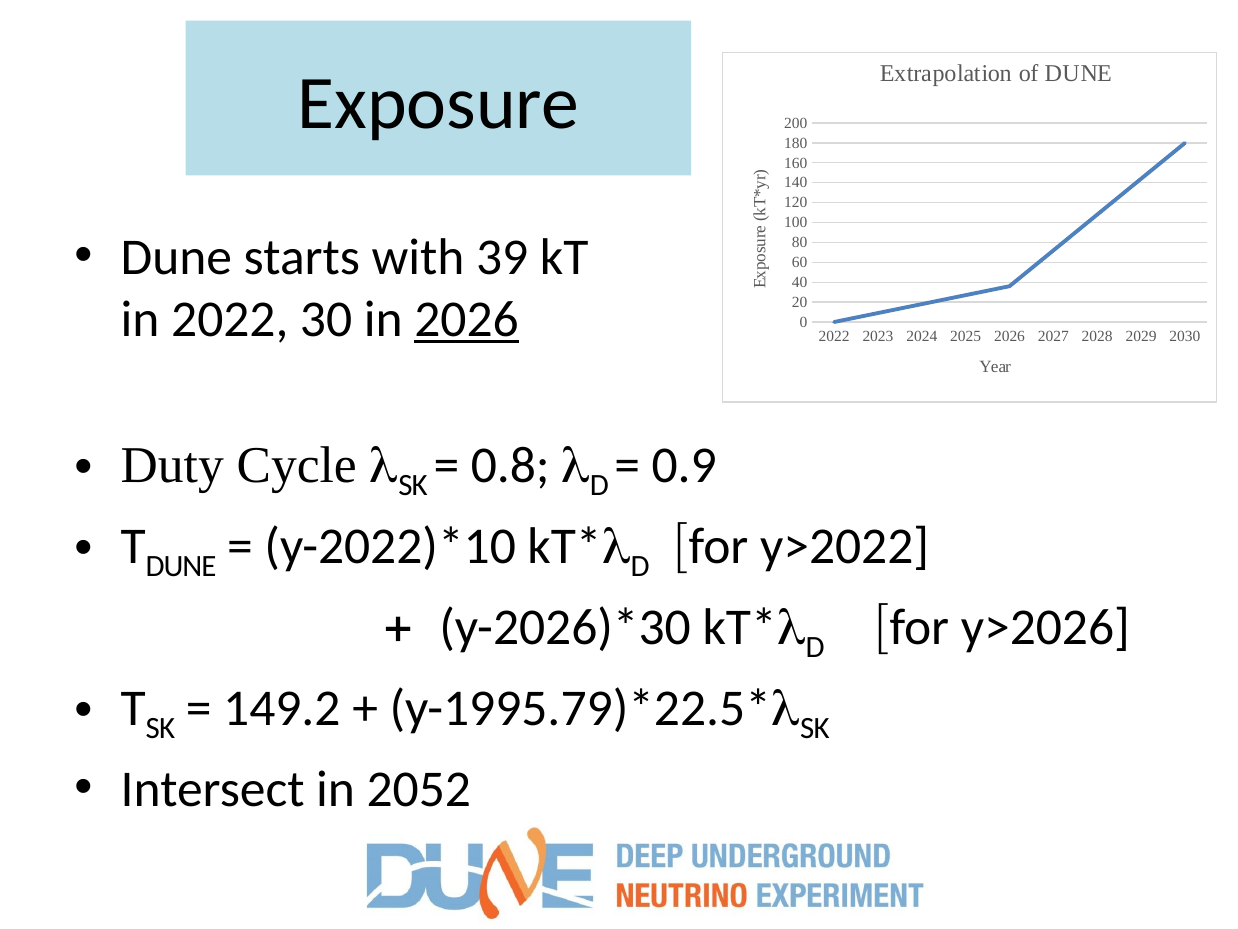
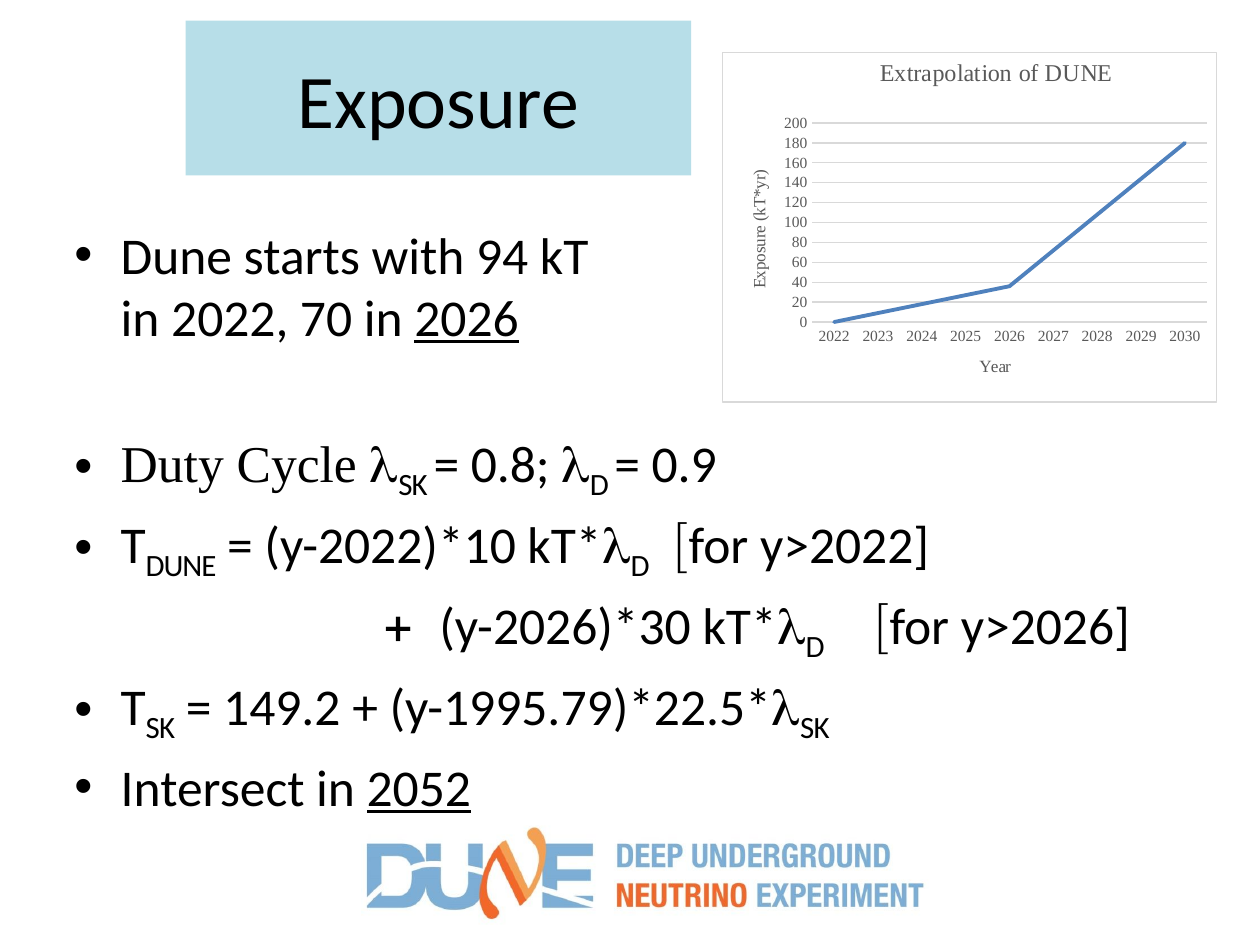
39: 39 -> 94 (502, 257)
30: 30 -> 70 (326, 319)
2052 underline: none -> present (419, 789)
